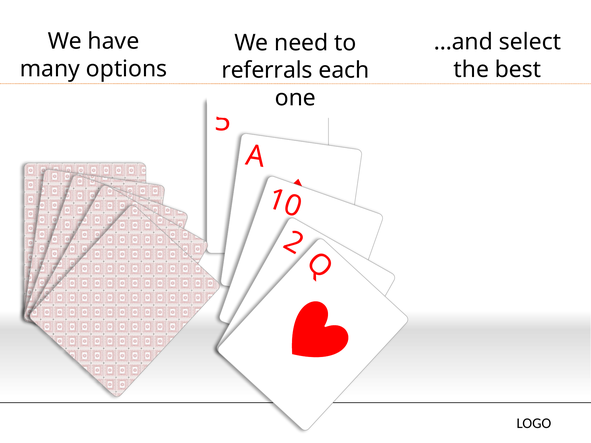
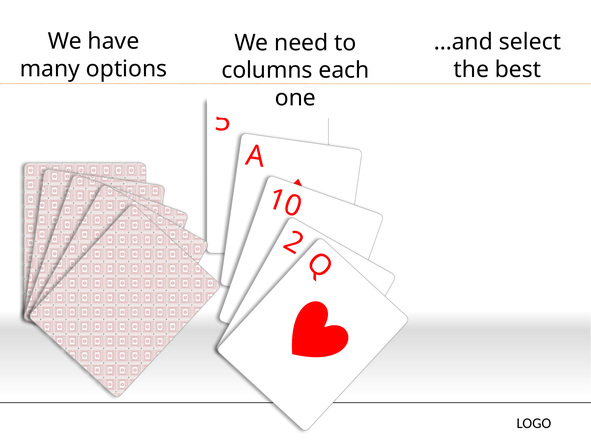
referrals: referrals -> columns (267, 70)
